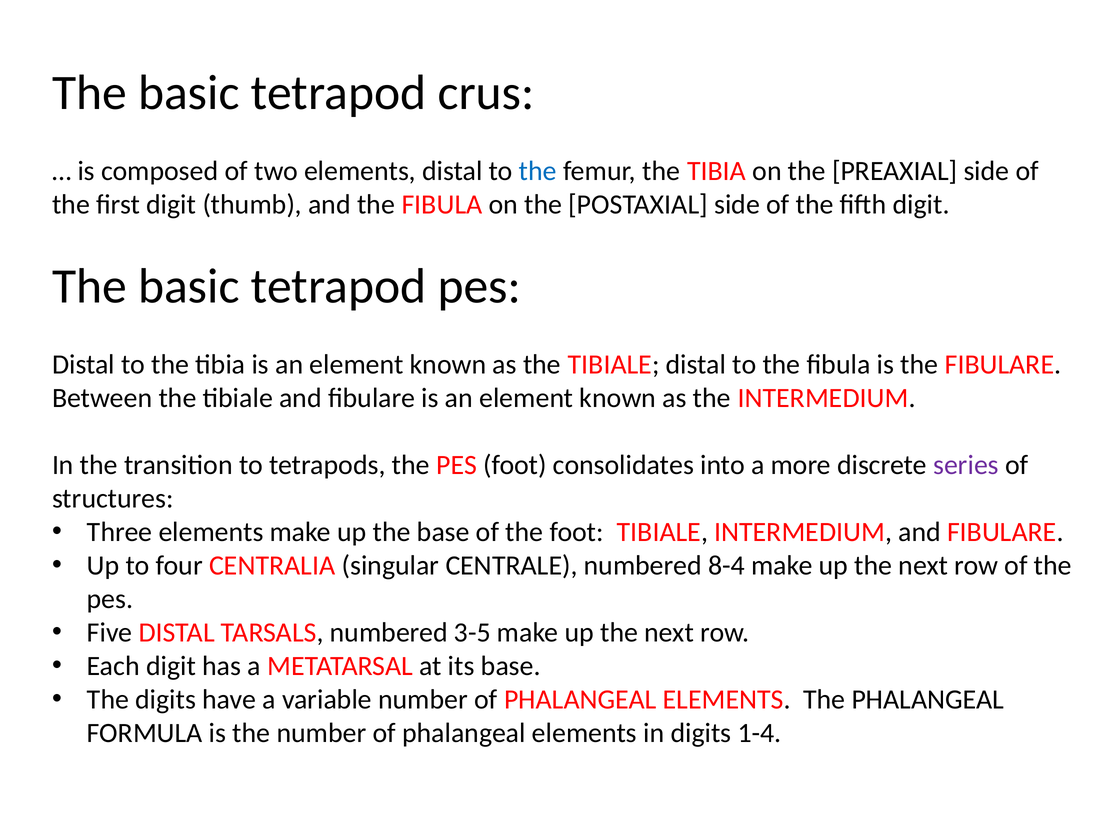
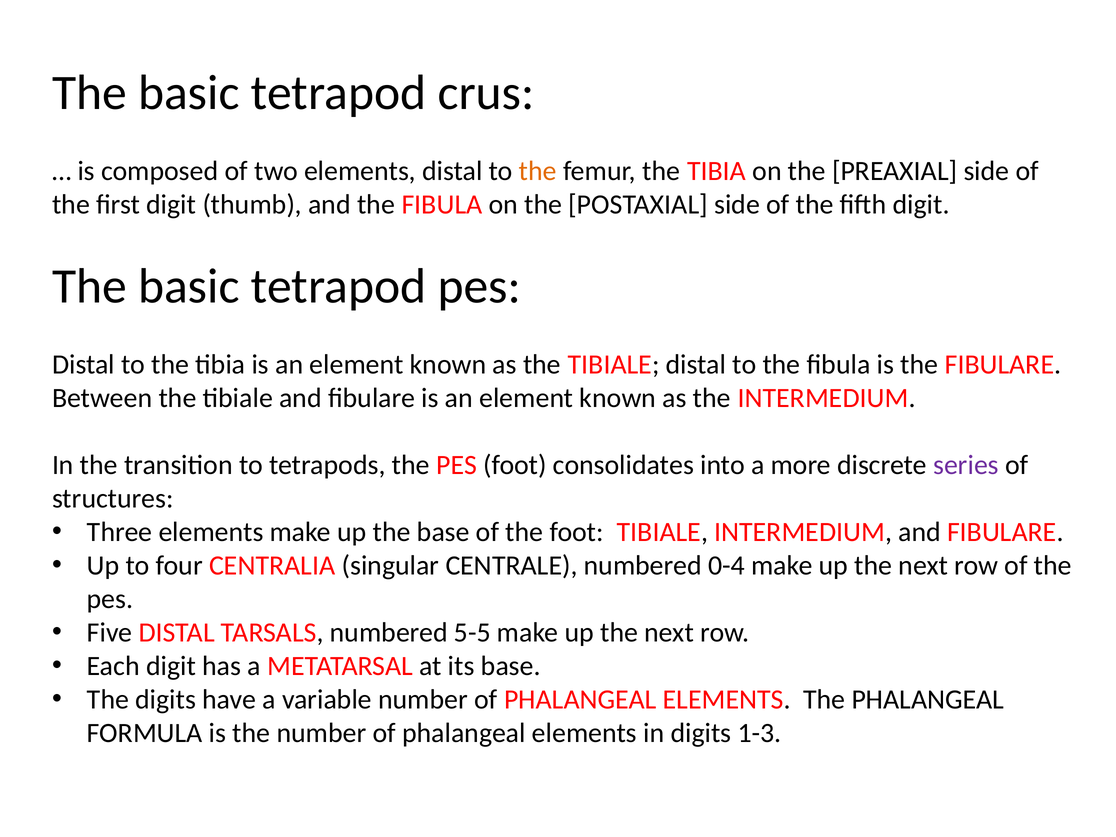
the colour: blue -> orange (538, 171)
8-4: 8-4 -> 0-4 (726, 566)
3-5: 3-5 -> 5-5 (472, 632)
1-4: 1-4 -> 1-3 (759, 733)
